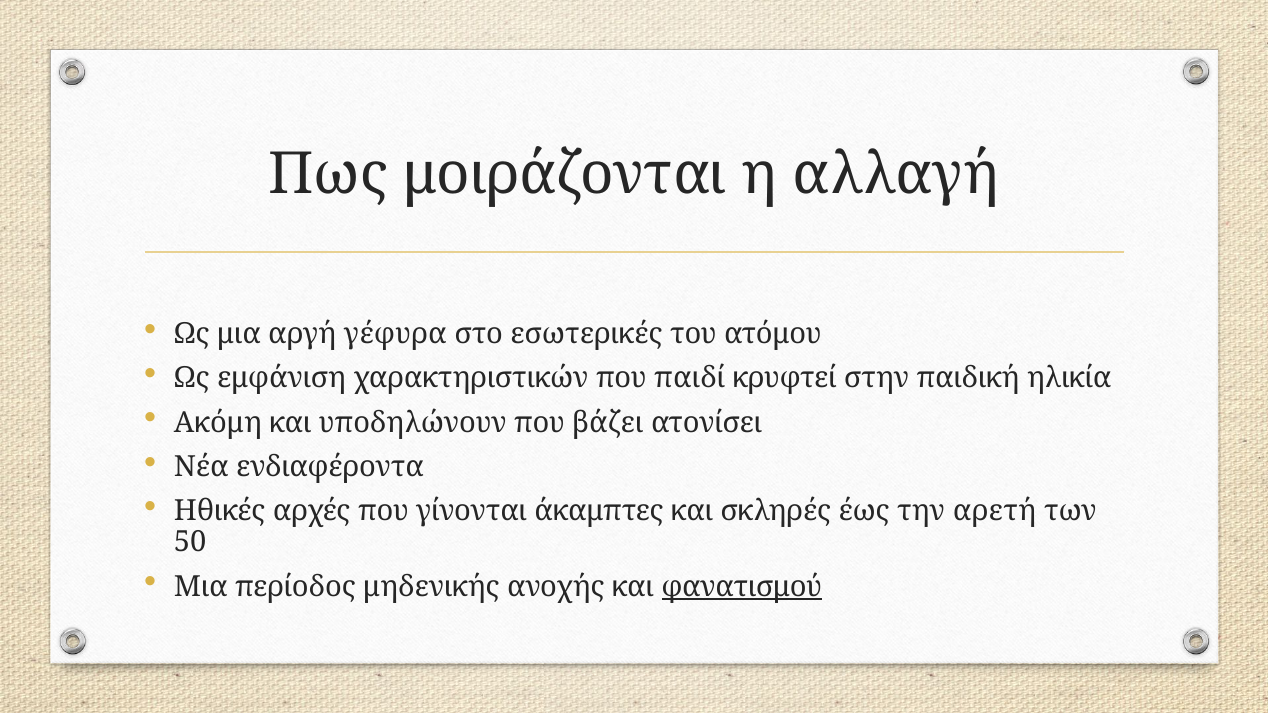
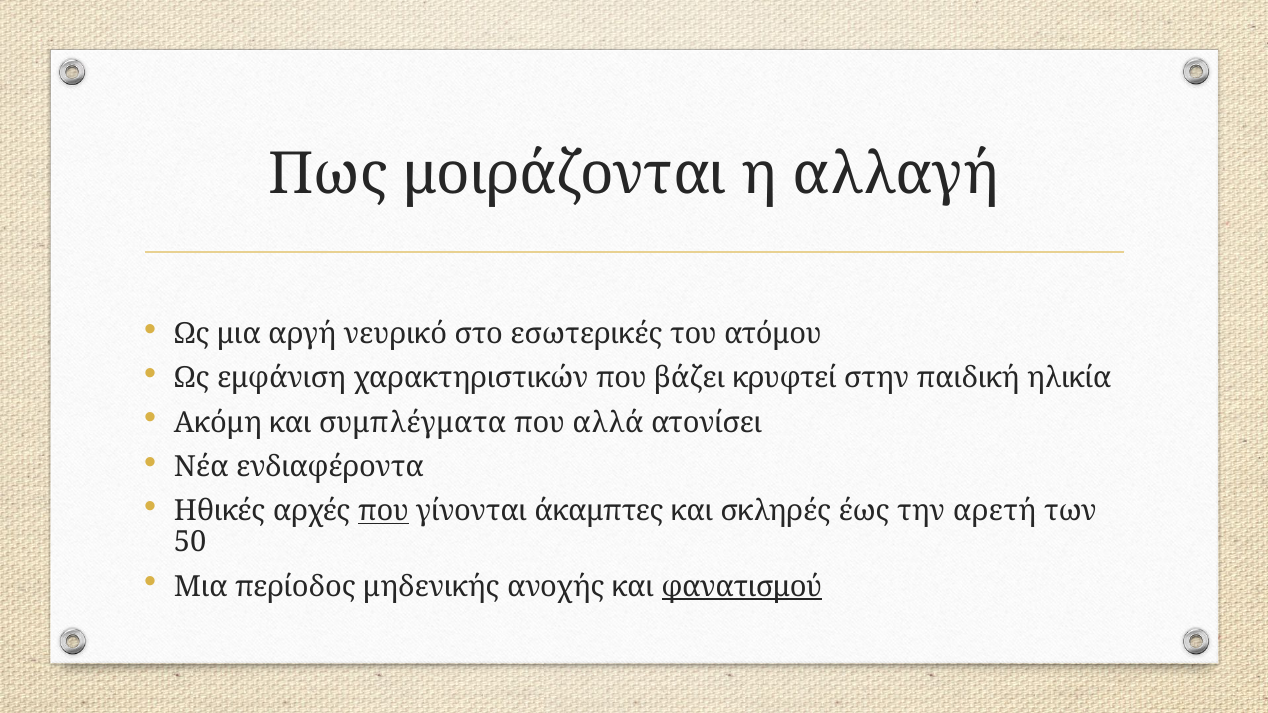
γέφυρα: γέφυρα -> νευρικό (395, 334)
παιδί: παιδί -> βάζει (690, 379)
υποδηλώνουν: υποδηλώνουν -> συμπλέγματα (413, 423)
βάζει: βάζει -> αλλά (608, 423)
που underline: none -> present (383, 511)
